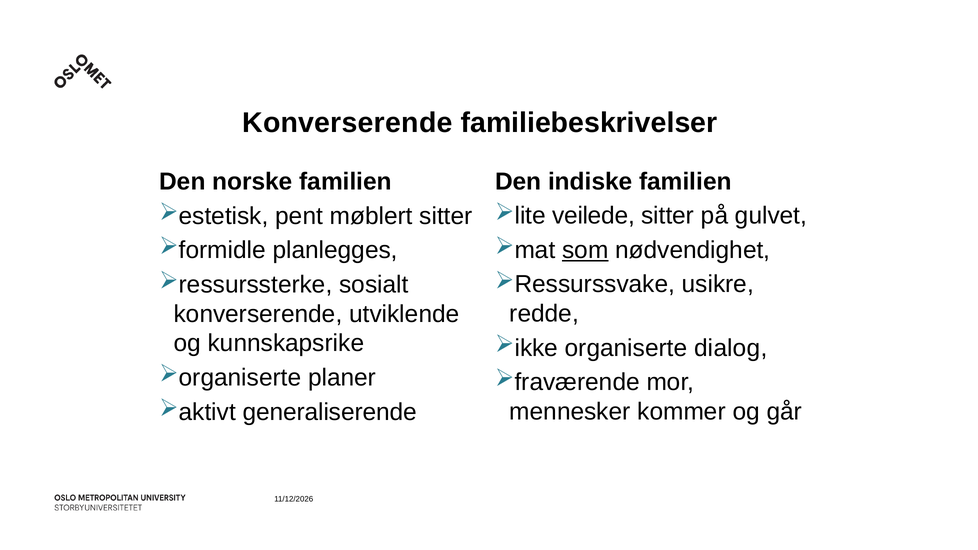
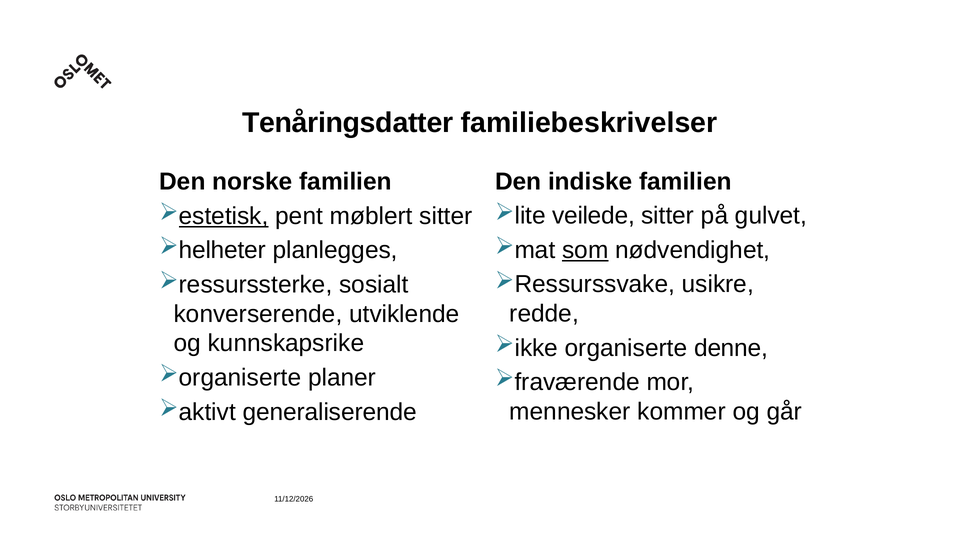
Konverserende: Konverserende -> Tenåringsdatter (348, 123)
estetisk underline: none -> present (224, 216)
formidle: formidle -> helheter (222, 250)
dialog: dialog -> denne (731, 348)
